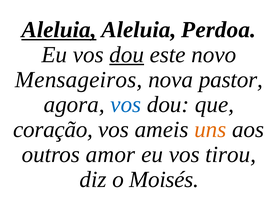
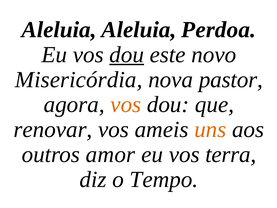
Aleluia underline: present -> none (59, 30)
Mensageiros: Mensageiros -> Misericórdia (79, 80)
vos colour: blue -> orange (126, 104)
coração: coração -> renovar (53, 129)
tirou: tirou -> terra (231, 154)
Moisés: Moisés -> Tempo (164, 179)
